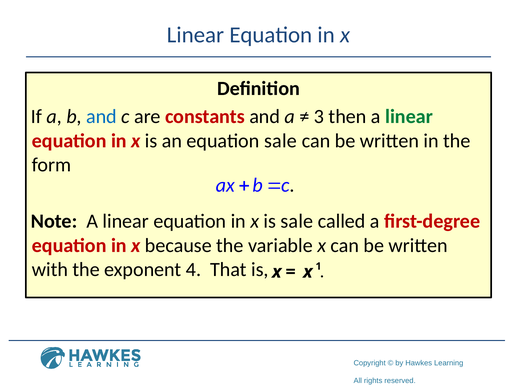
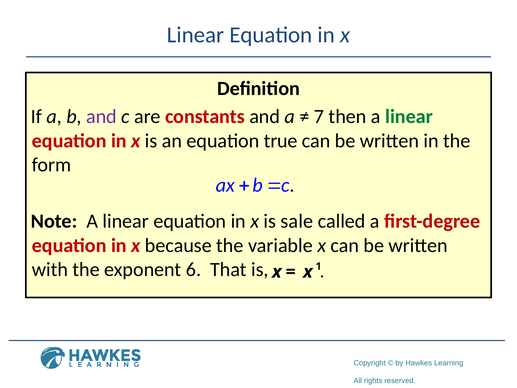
and colour: blue -> purple (101, 117)
3: 3 -> 7 (319, 117)
equation sale: sale -> true (281, 141)
4: 4 -> 6 (194, 269)
